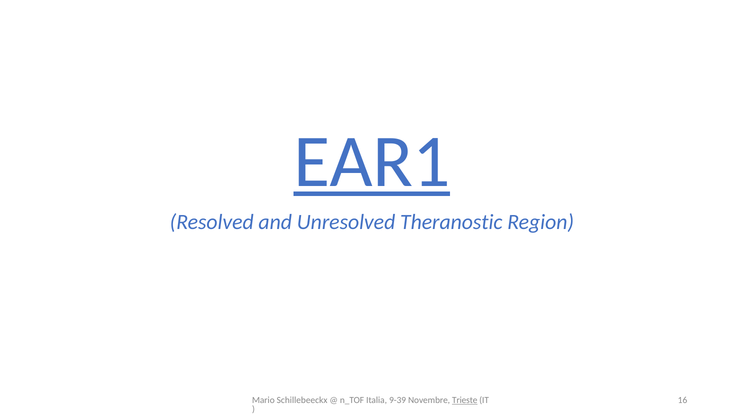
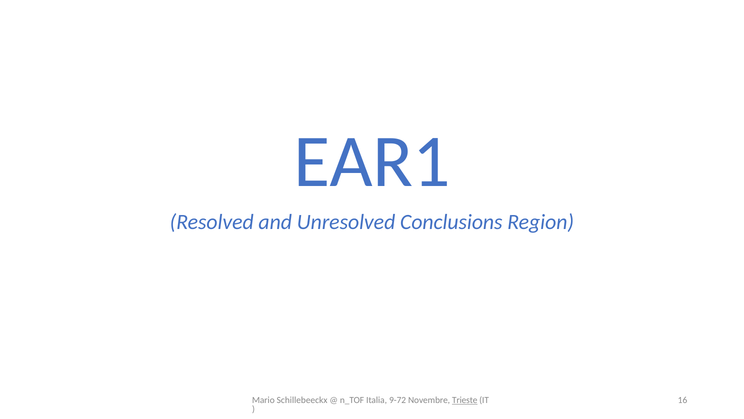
EAR1 underline: present -> none (372, 162)
Theranostic: Theranostic -> Conclusions (451, 222)
9-39: 9-39 -> 9-72 (398, 400)
